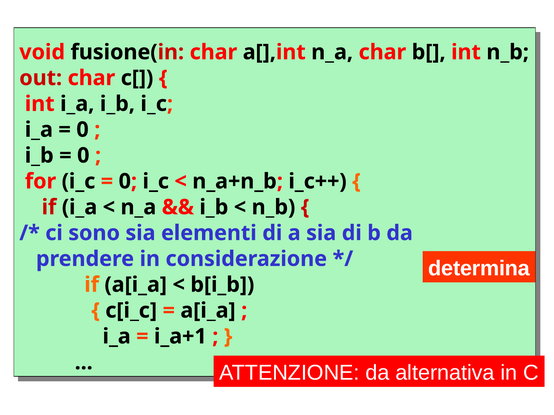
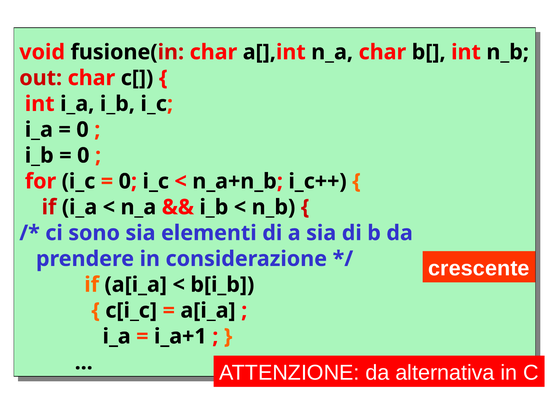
determina: determina -> crescente (479, 269)
